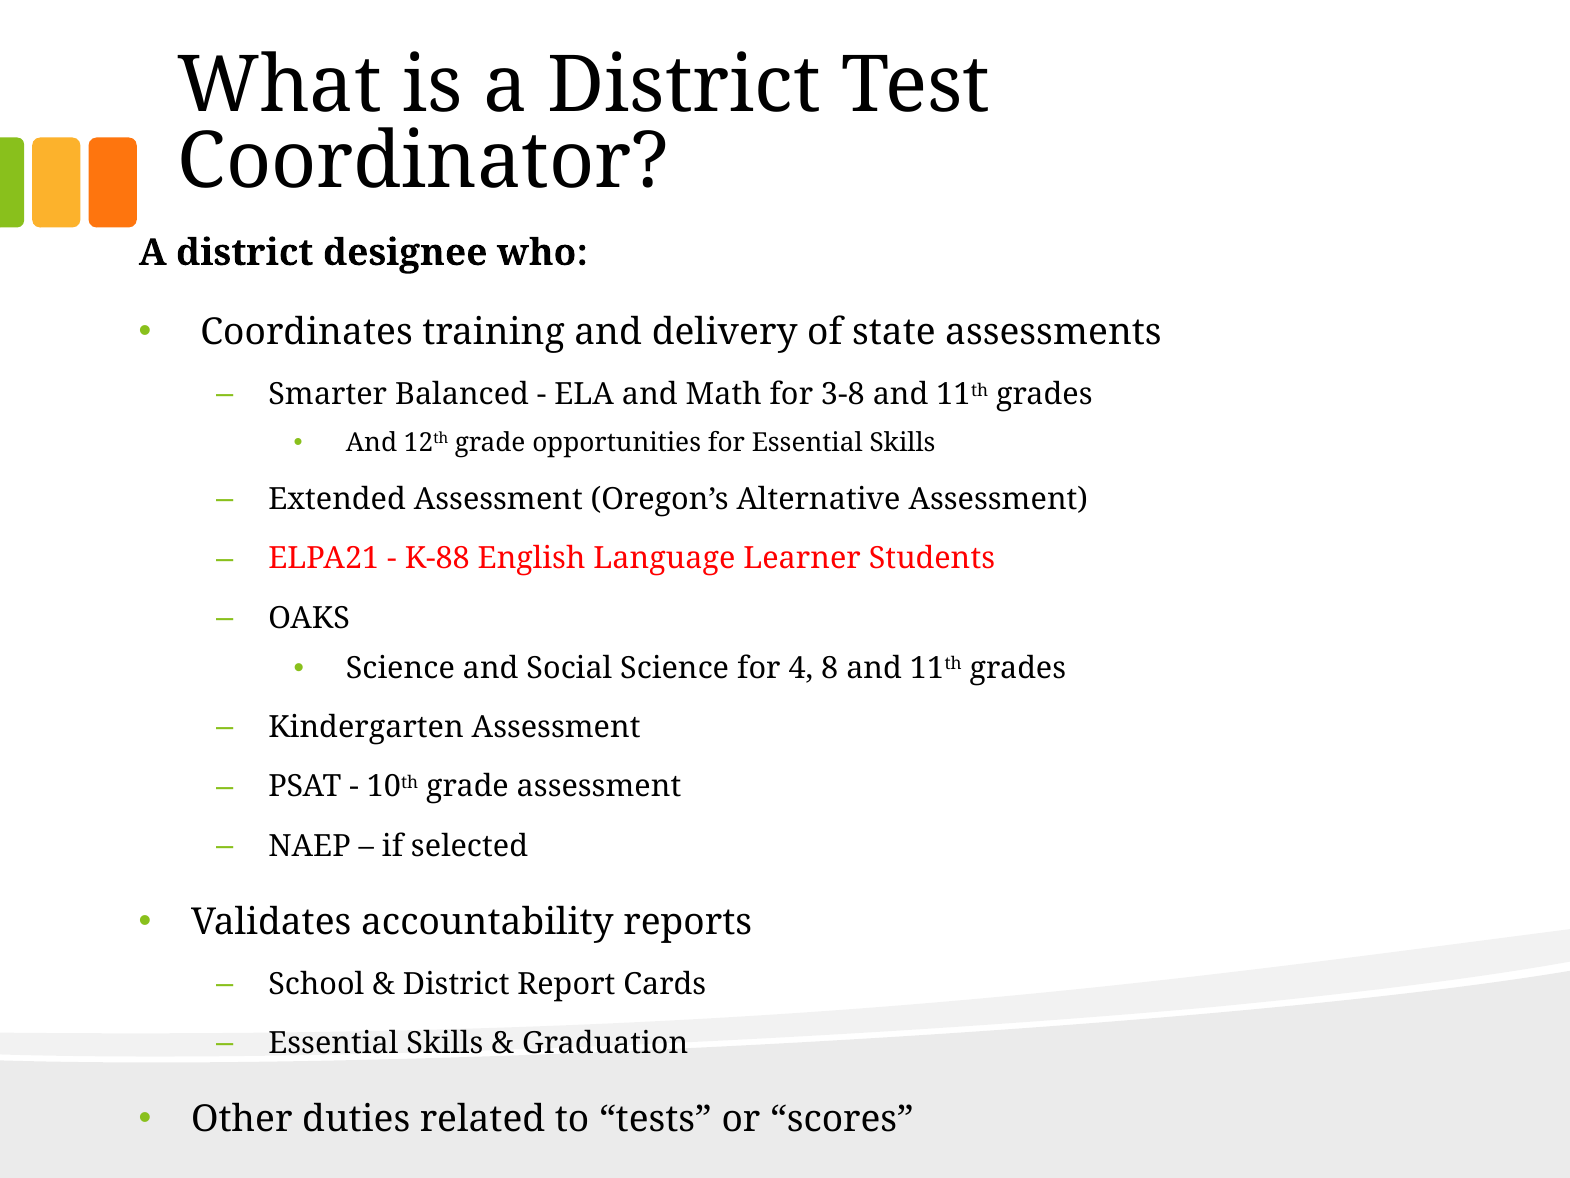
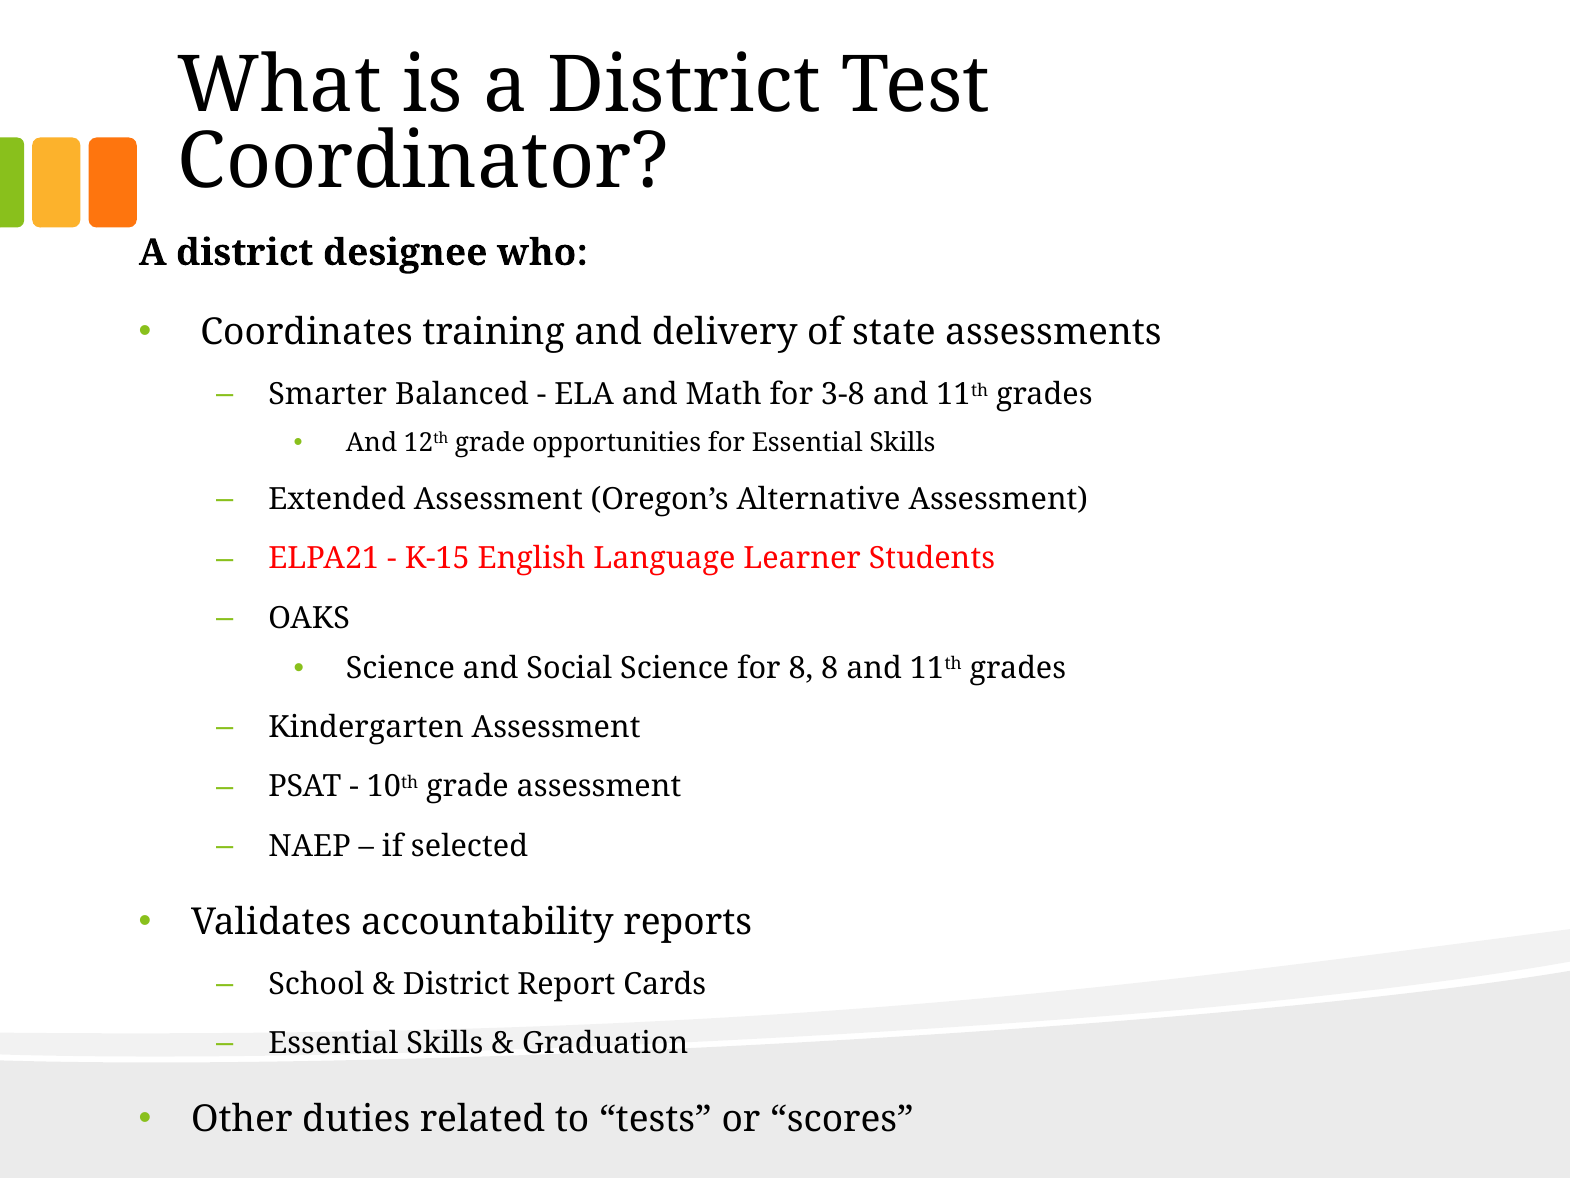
K-88: K-88 -> K-15 (437, 559)
for 4: 4 -> 8 (801, 668)
